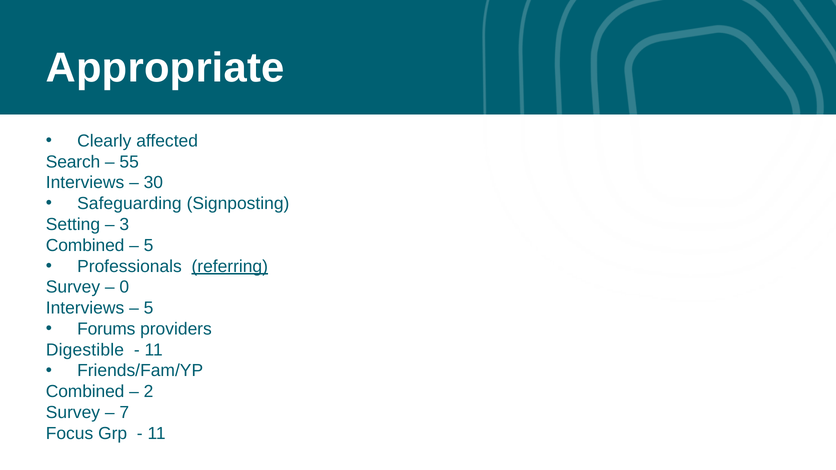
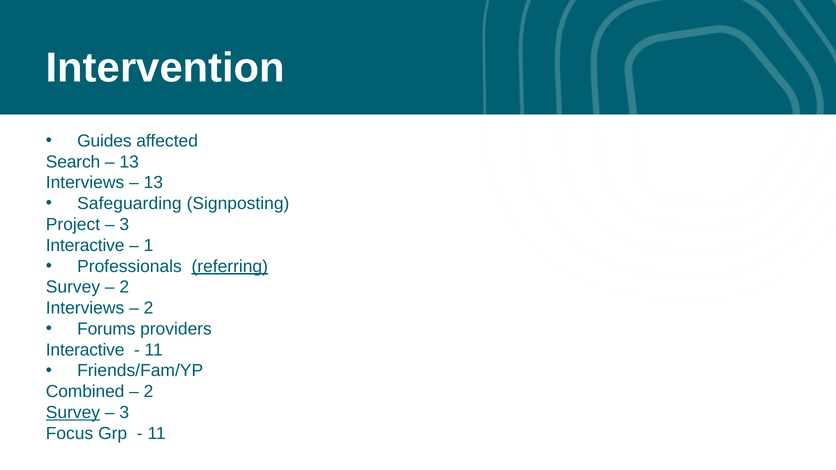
Appropriate: Appropriate -> Intervention (165, 68)
Clearly: Clearly -> Guides (104, 141)
55: 55 -> 13 (129, 162)
30: 30 -> 13 (153, 183)
Setting: Setting -> Project (73, 225)
Combined: Combined -> Interactive (85, 245)
5: 5 -> 1 (148, 245)
0: 0 -> 2 (124, 287)
5: 5 -> 2 (148, 308)
Digestible: Digestible -> Interactive (85, 350)
Survey underline: none -> present (73, 413)
7: 7 -> 3 (124, 413)
